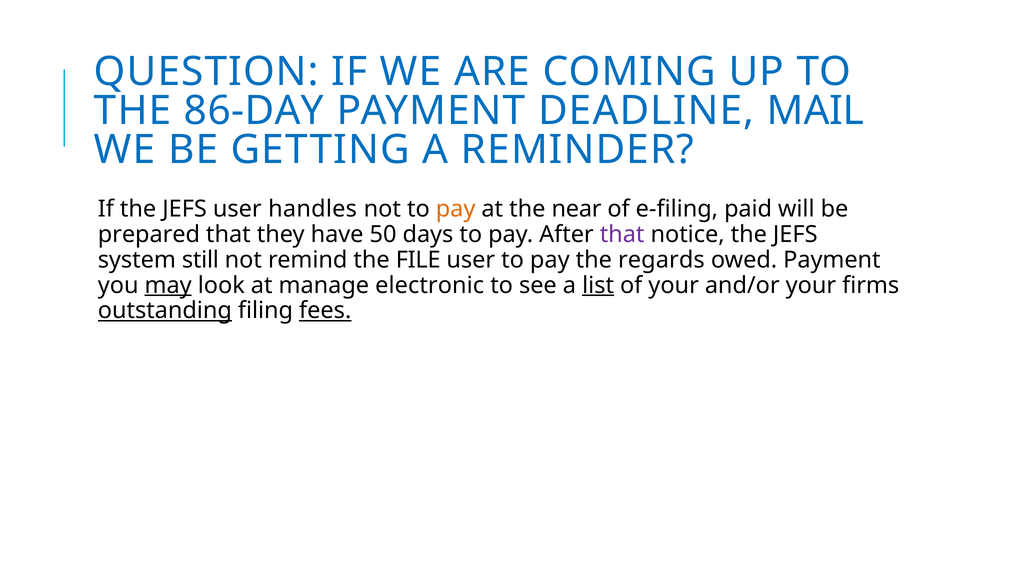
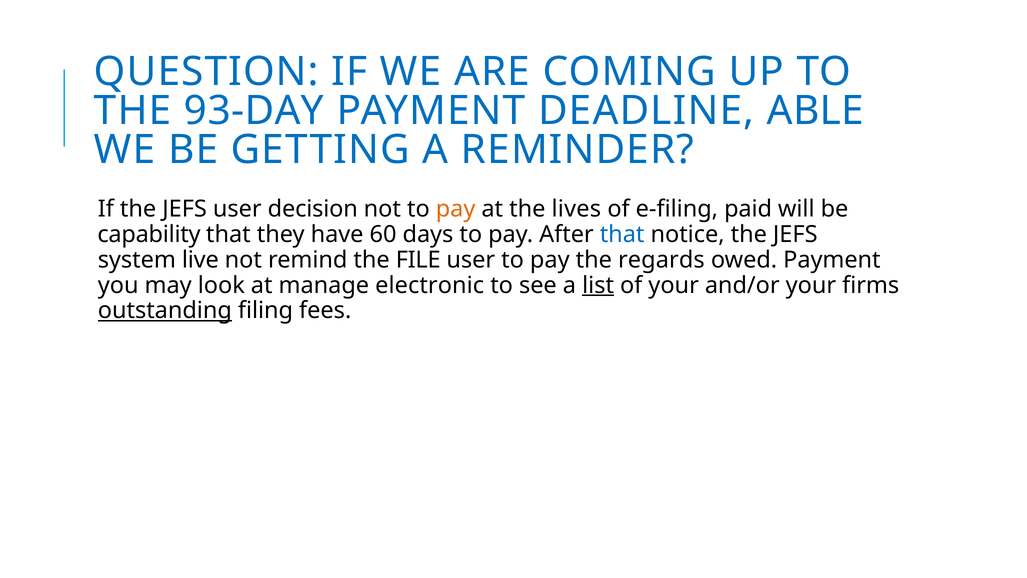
86-DAY: 86-DAY -> 93-DAY (254, 111)
MAIL: MAIL -> ABLE (815, 111)
handles: handles -> decision (313, 209)
near: near -> lives (576, 209)
prepared: prepared -> capability (149, 234)
50: 50 -> 60 (383, 234)
that colour: purple -> blue (622, 234)
still: still -> live (200, 260)
may underline: present -> none (168, 285)
fees underline: present -> none (325, 310)
